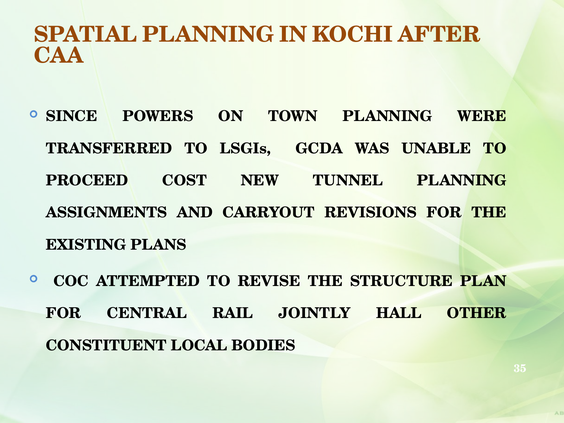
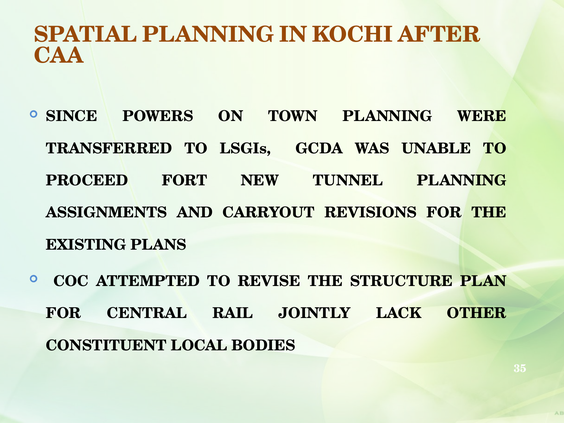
COST: COST -> FORT (185, 181)
HALL: HALL -> LACK (399, 313)
